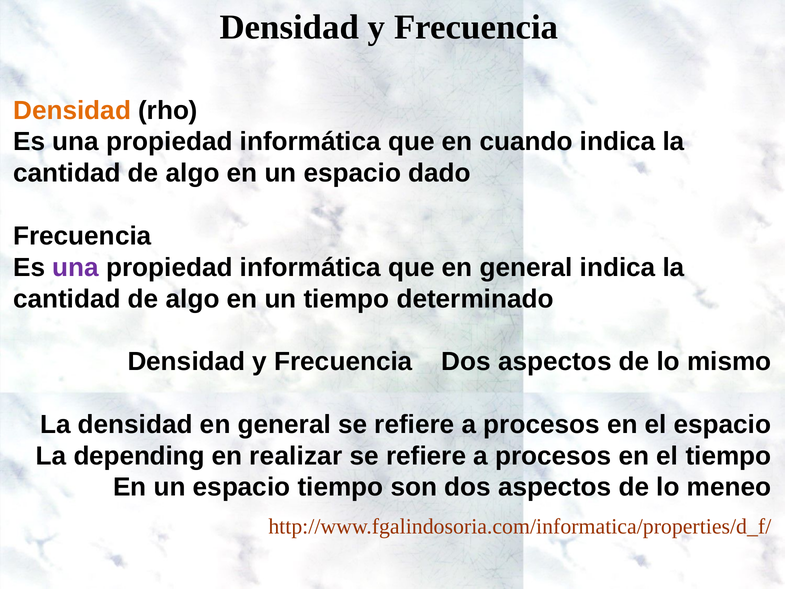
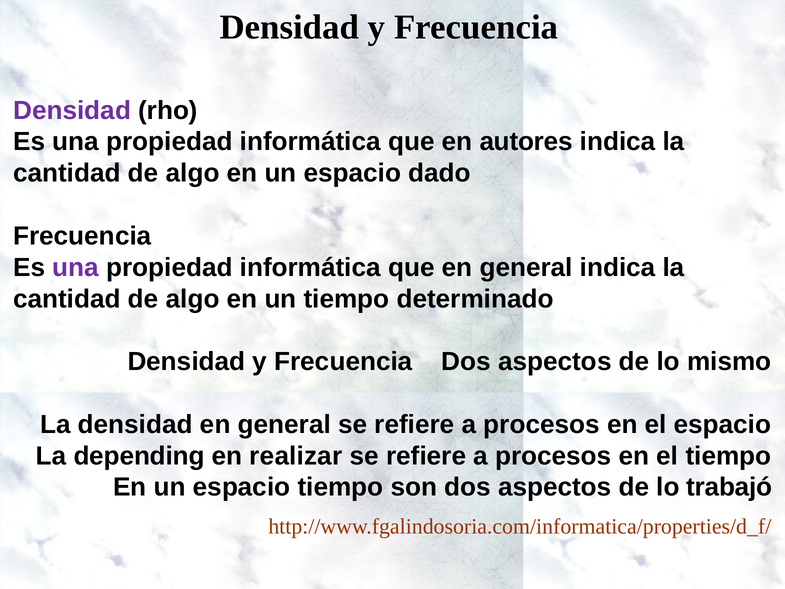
Densidad colour: orange -> purple (72, 110)
cuando: cuando -> autores (526, 142)
meneo: meneo -> trabajó (729, 487)
